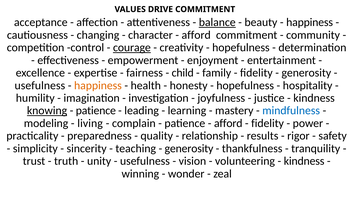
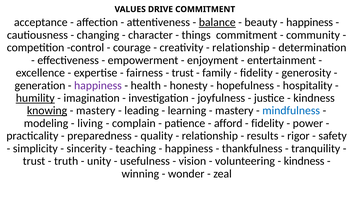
afford: afford -> things (196, 35)
courage underline: present -> none (132, 48)
hopefulness: hopefulness -> relationship (241, 48)
child: child -> trust (183, 73)
usefulness: usefulness -> generation (40, 85)
happiness colour: orange -> purple (98, 85)
humility underline: none -> present (35, 98)
patience: patience -> mastery (96, 111)
generosity: generosity -> happiness (189, 148)
